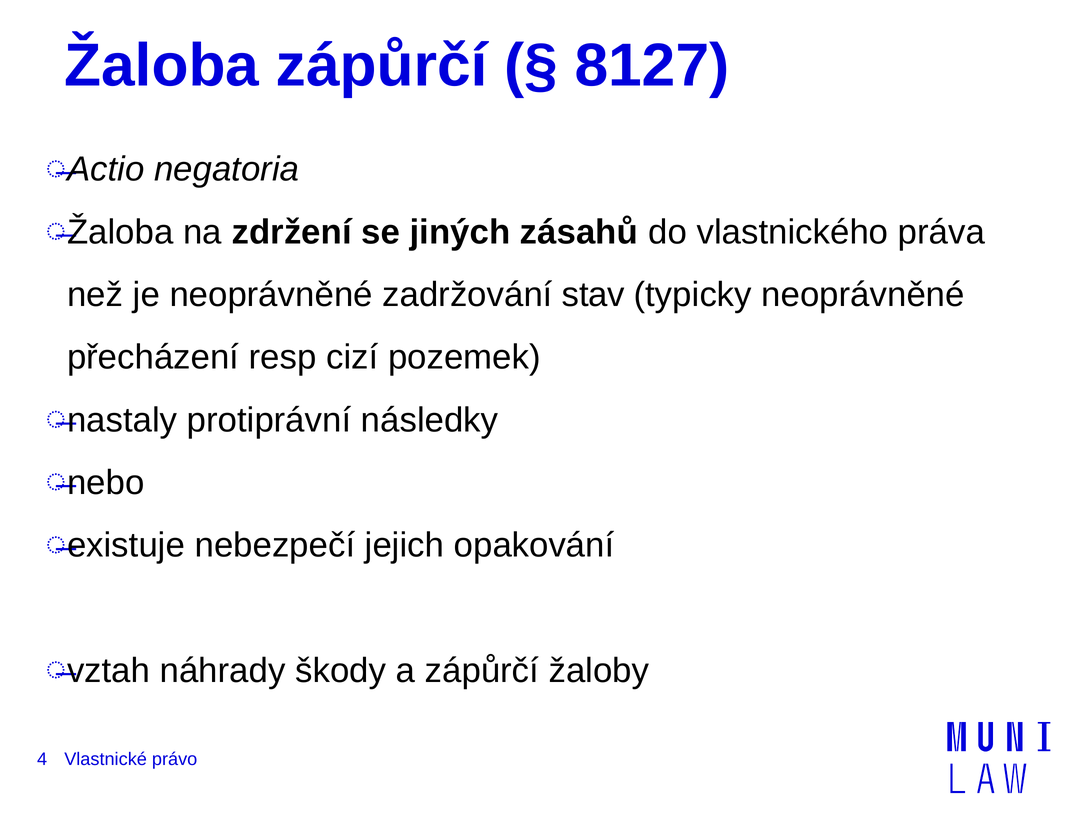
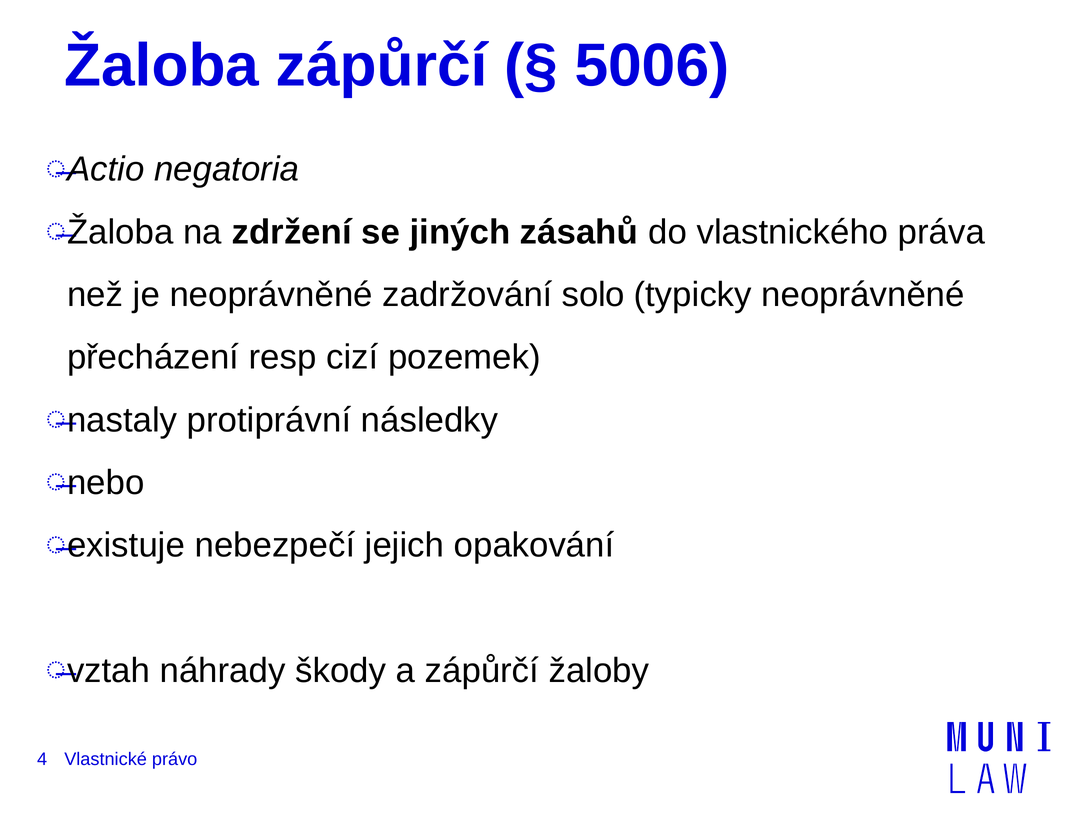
8127: 8127 -> 5006 (652, 66)
stav: stav -> solo (593, 295)
